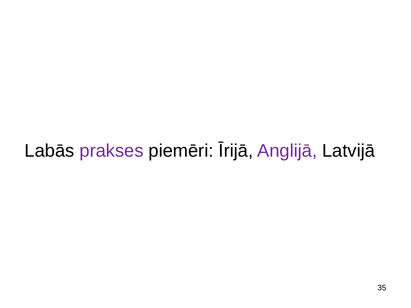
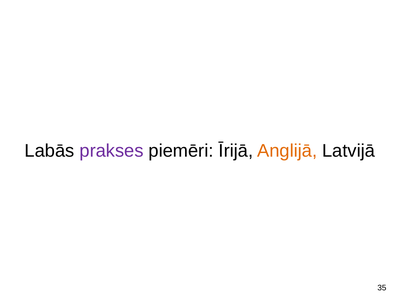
Anglijā colour: purple -> orange (287, 151)
